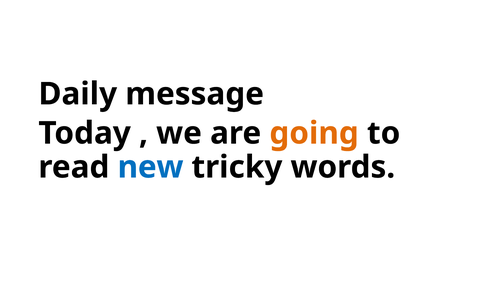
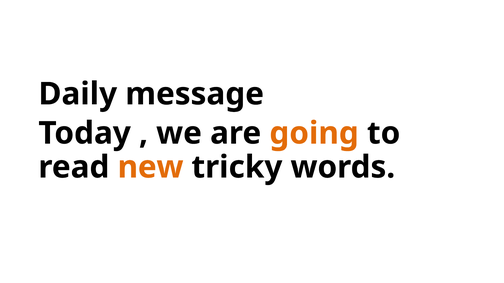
new colour: blue -> orange (151, 167)
